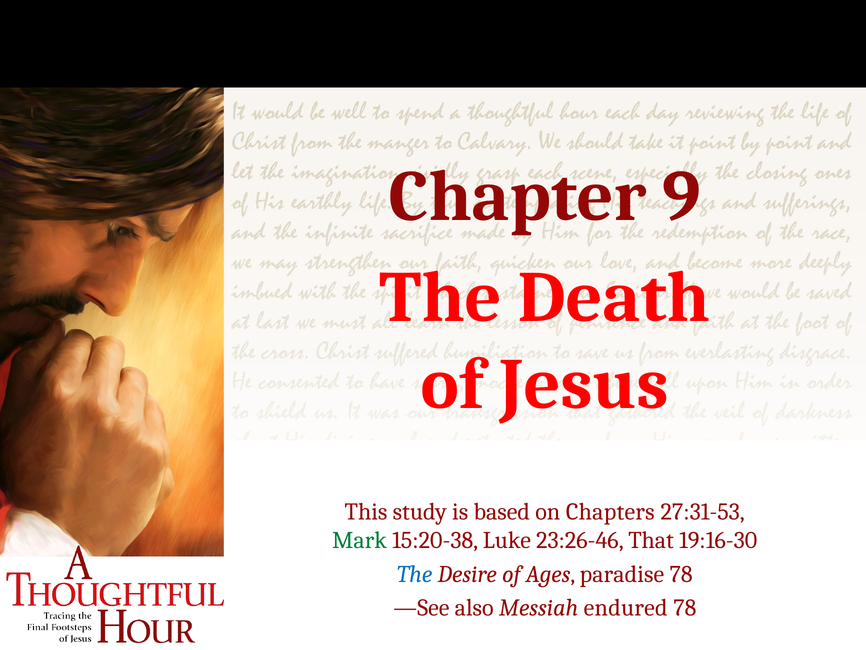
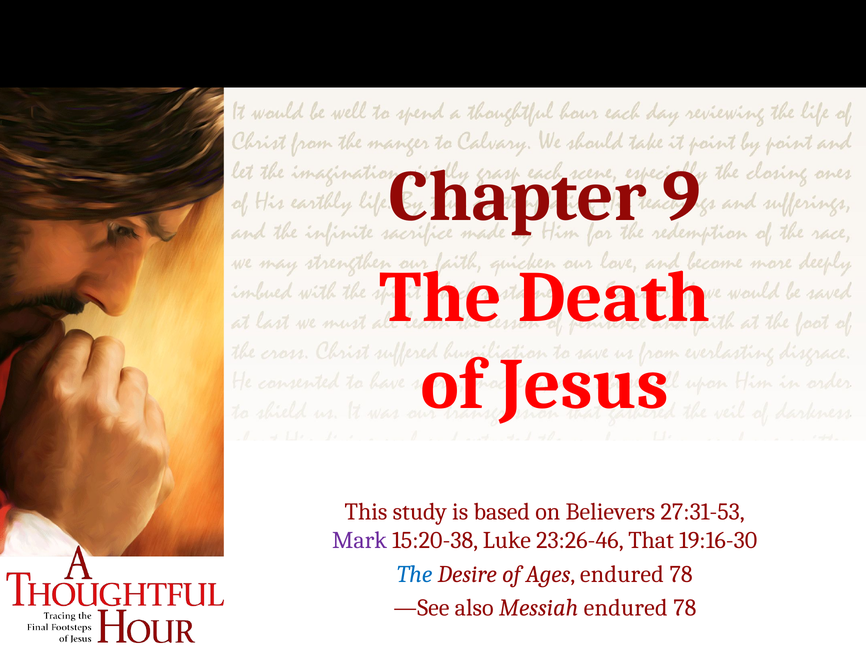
Chapters: Chapters -> Believers (610, 511)
Mark colour: green -> purple (360, 540)
Ages paradise: paradise -> endured (622, 574)
